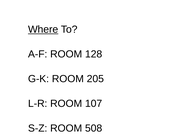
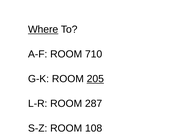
128: 128 -> 710 (94, 54)
205 underline: none -> present (95, 79)
107: 107 -> 287 (94, 103)
508: 508 -> 108 (94, 128)
